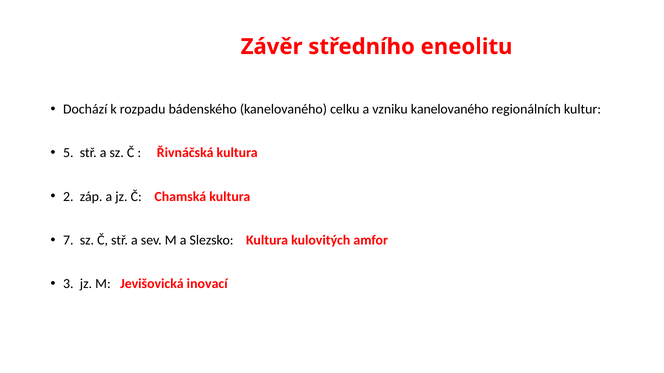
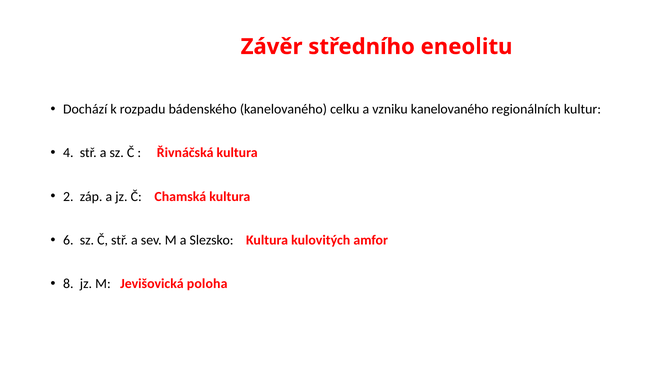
5: 5 -> 4 (68, 153)
7: 7 -> 6 (68, 240)
3: 3 -> 8 (68, 284)
inovací: inovací -> poloha (207, 284)
